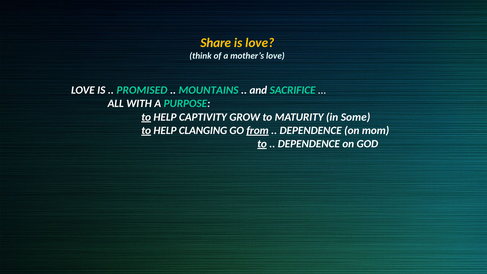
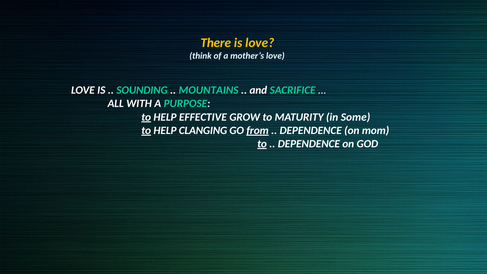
Share: Share -> There (216, 43)
PROMISED: PROMISED -> SOUNDING (142, 90)
CAPTIVITY: CAPTIVITY -> EFFECTIVE (203, 117)
